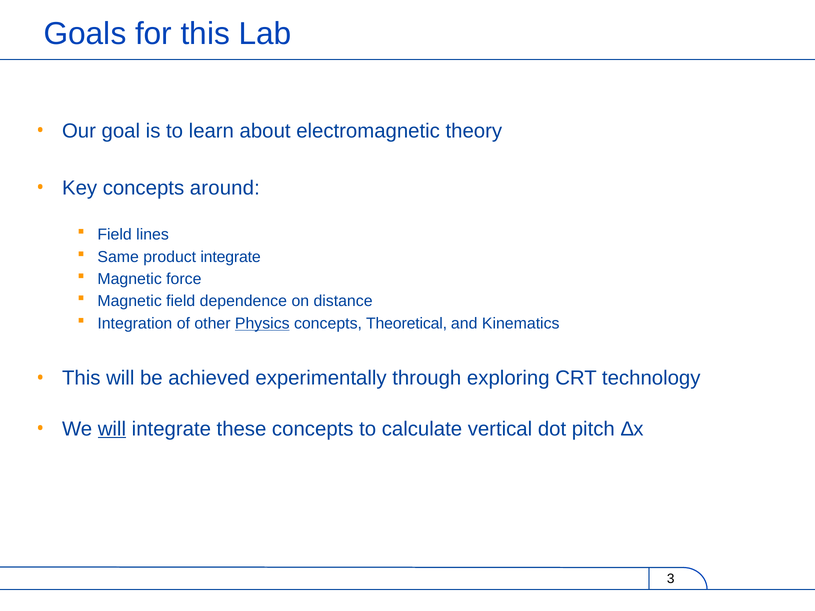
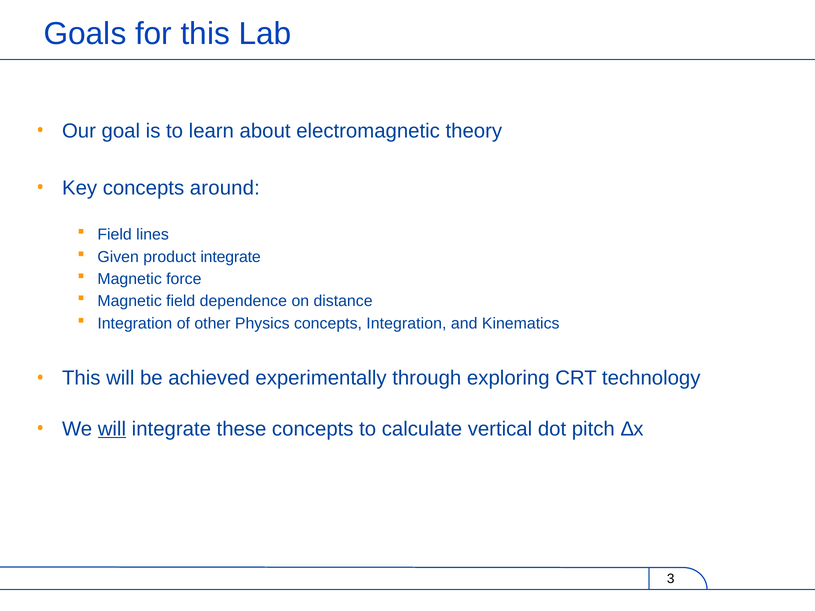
Same: Same -> Given (118, 257)
Physics underline: present -> none (262, 324)
concepts Theoretical: Theoretical -> Integration (406, 324)
